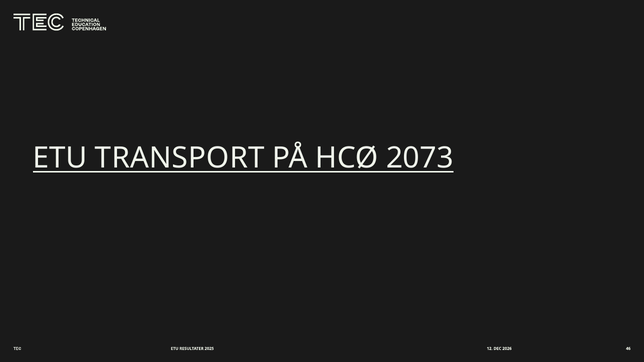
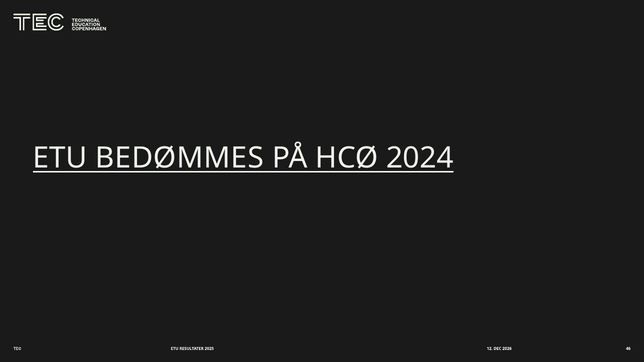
TRANSPORT: TRANSPORT -> BEDØMMES (180, 158)
2073: 2073 -> 2024 (420, 158)
